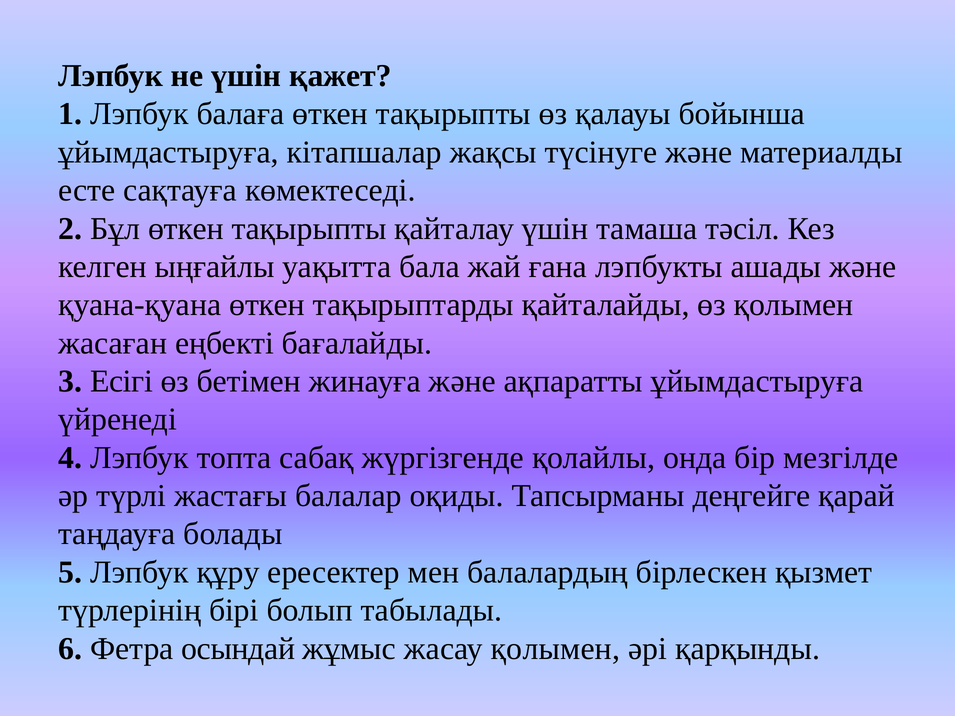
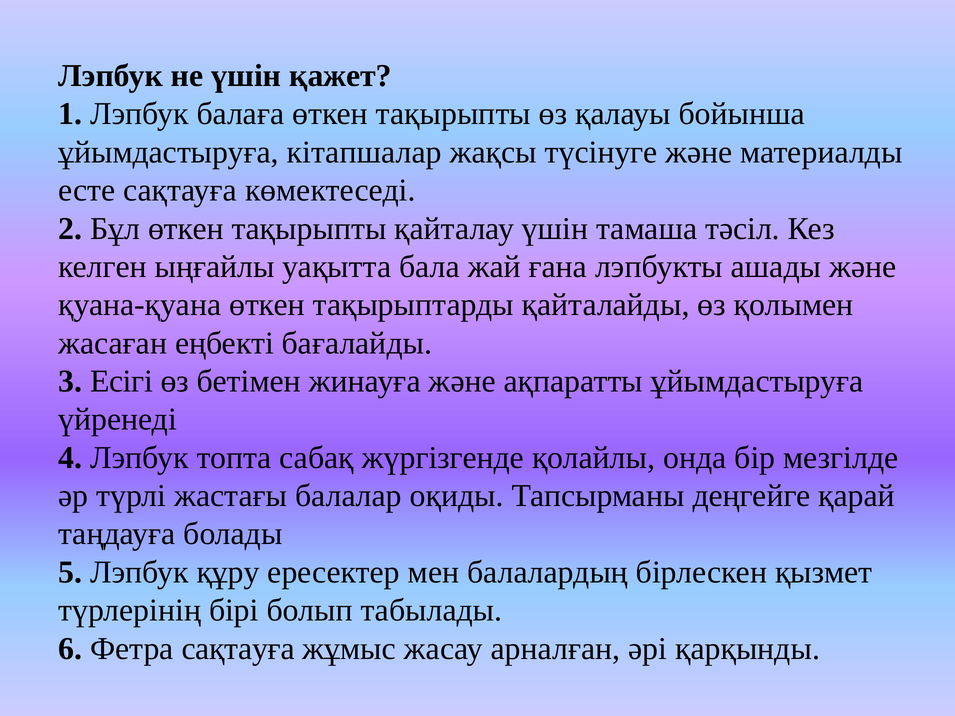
Фетра осындай: осындай -> сақтауға (238, 649)
жасау қолымен: қолымен -> арналған (556, 649)
